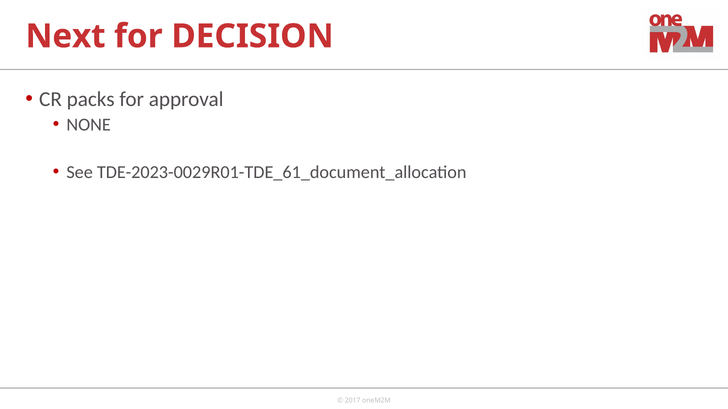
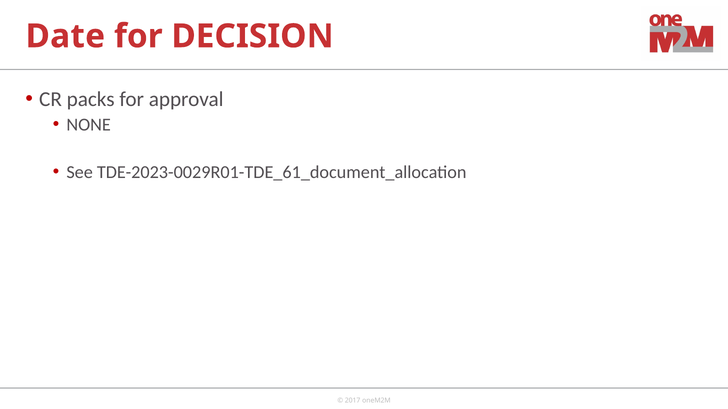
Next: Next -> Date (65, 36)
